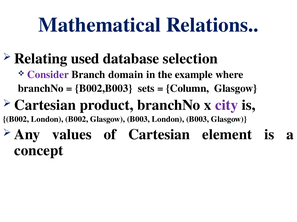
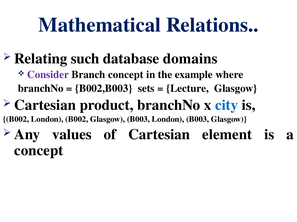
used: used -> such (85, 59)
selection: selection -> domains (190, 59)
Branch domain: domain -> concept (126, 75)
Column: Column -> Lecture (187, 89)
city colour: purple -> blue (227, 105)
